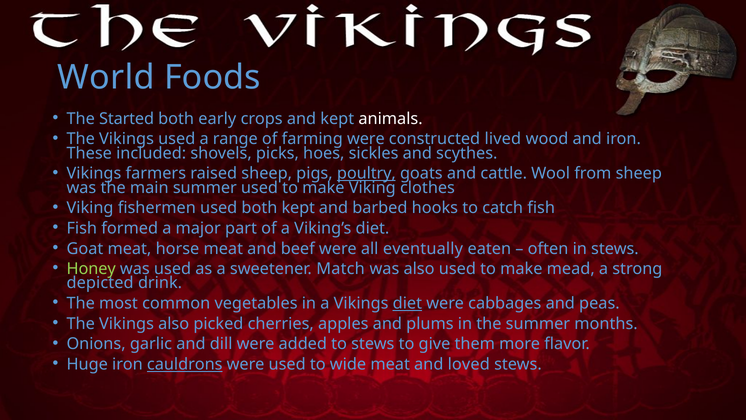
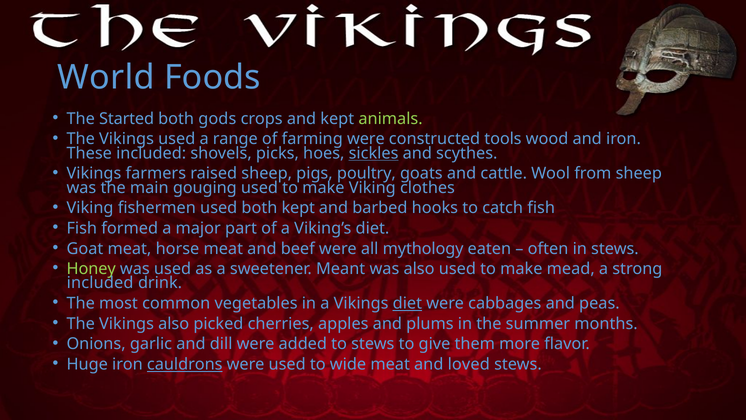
early: early -> gods (217, 119)
animals colour: white -> light green (391, 119)
lived: lived -> tools (503, 139)
sickles underline: none -> present (374, 153)
poultry underline: present -> none (366, 173)
main summer: summer -> gouging (205, 187)
eventually: eventually -> mythology (423, 248)
Match: Match -> Meant (341, 269)
depicted: depicted -> included (100, 283)
